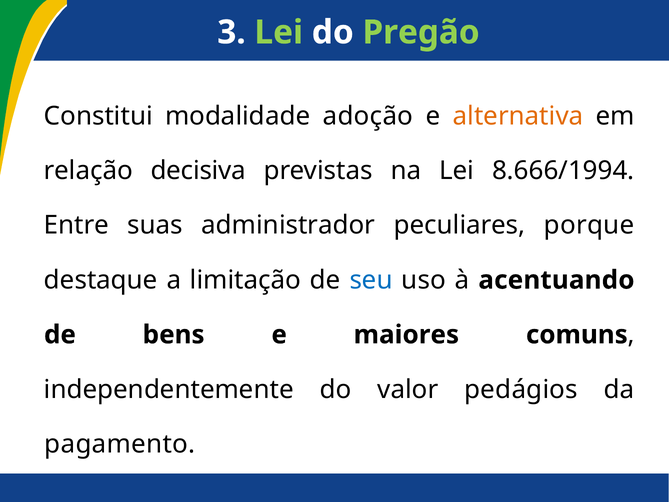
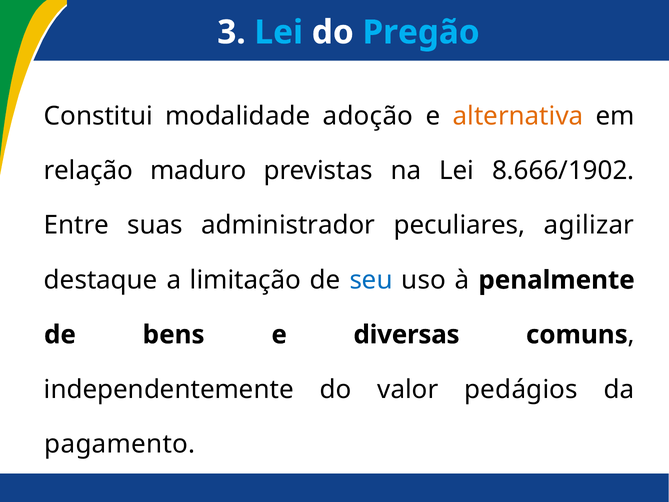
Lei colour: light green -> light blue (279, 32)
Pregão colour: light green -> light blue (421, 32)
decisiva: decisiva -> maduro (198, 171)
8.666/1994: 8.666/1994 -> 8.666/1902 (563, 171)
porque: porque -> agilizar (589, 225)
acentuando: acentuando -> penalmente (557, 280)
maiores: maiores -> diversas (407, 335)
